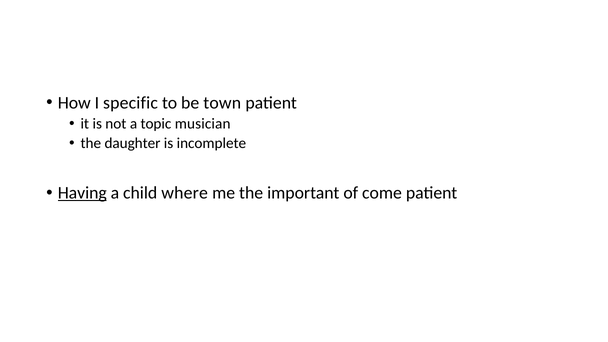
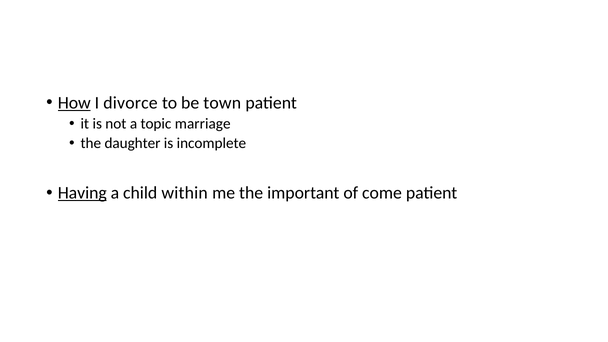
How underline: none -> present (74, 103)
specific: specific -> divorce (130, 103)
musician: musician -> marriage (203, 124)
where: where -> within (185, 193)
